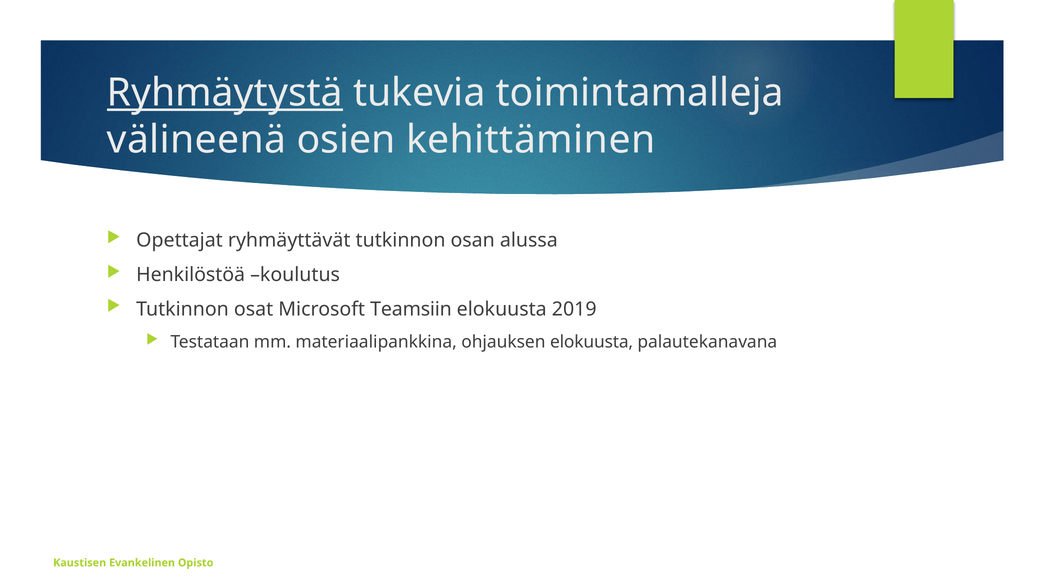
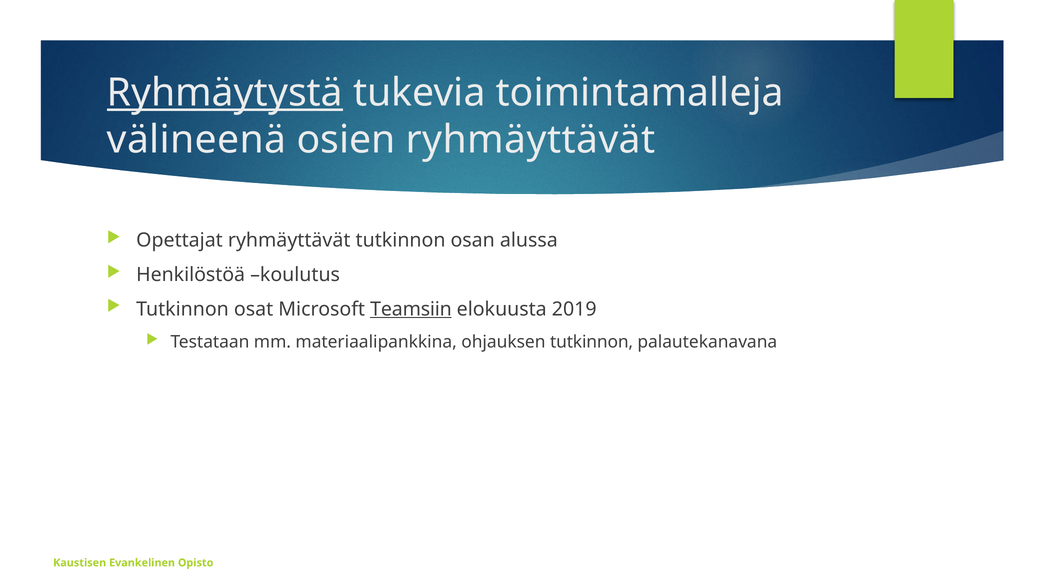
osien kehittäminen: kehittäminen -> ryhmäyttävät (531, 140)
Teamsiin underline: none -> present (411, 309)
ohjauksen elokuusta: elokuusta -> tutkinnon (592, 342)
